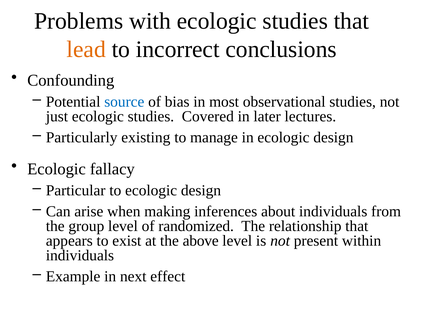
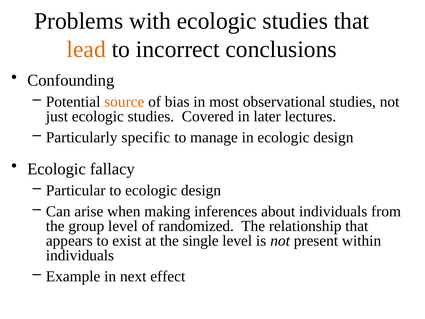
source colour: blue -> orange (124, 102)
existing: existing -> specific (146, 137)
above: above -> single (201, 241)
